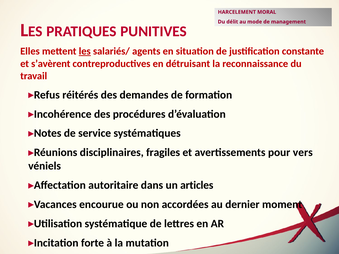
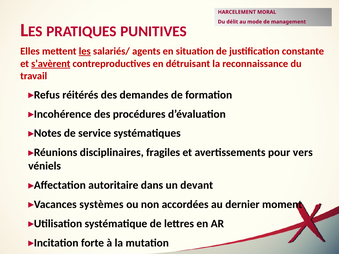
s’avèrent underline: none -> present (51, 64)
articles: articles -> devant (197, 185)
encourue: encourue -> systèmes (101, 205)
